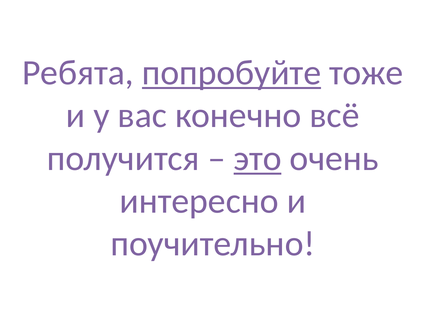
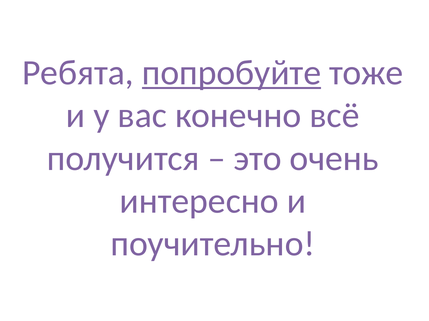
это underline: present -> none (258, 159)
